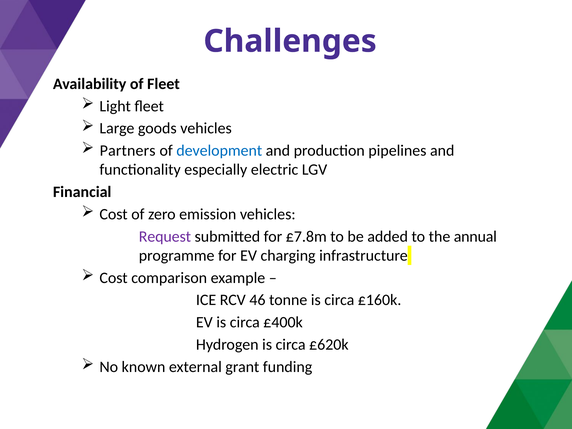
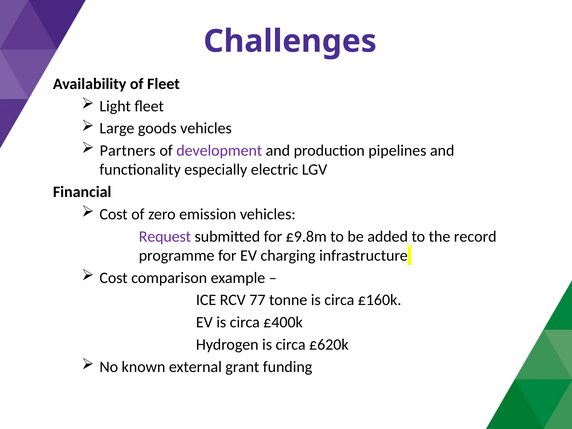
development colour: blue -> purple (219, 151)
£7.8m: £7.8m -> £9.8m (306, 236)
annual: annual -> record (475, 236)
46: 46 -> 77 (257, 300)
